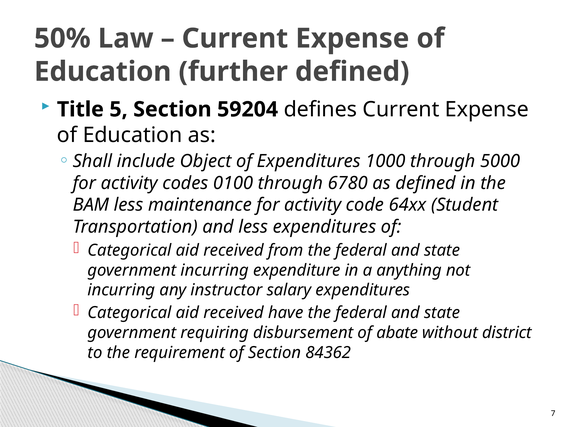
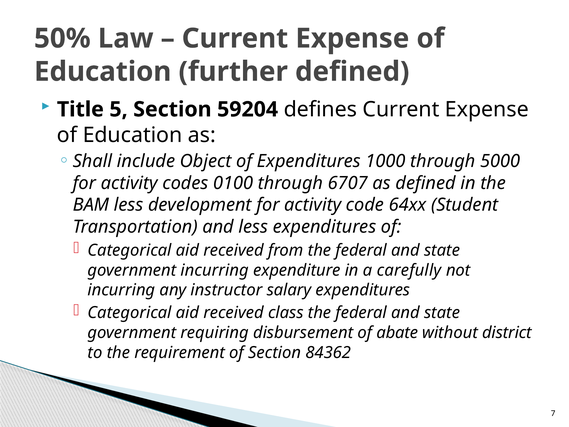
6780: 6780 -> 6707 (348, 183)
maintenance: maintenance -> development (200, 205)
anything: anything -> carefully (409, 270)
have: have -> class (286, 313)
